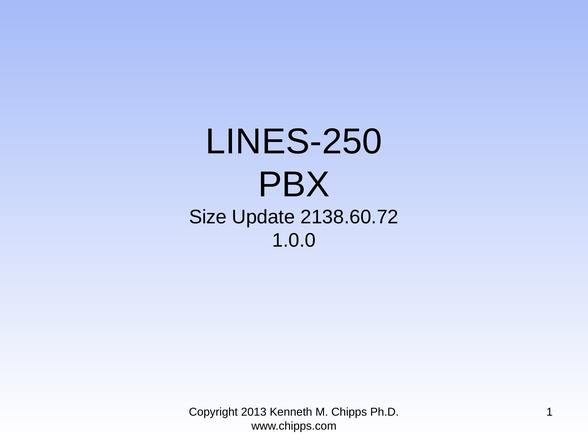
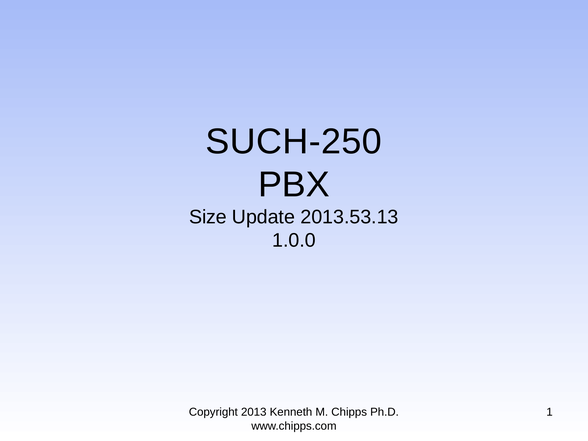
LINES-250: LINES-250 -> SUCH-250 (294, 142)
2138.60.72: 2138.60.72 -> 2013.53.13 (349, 217)
